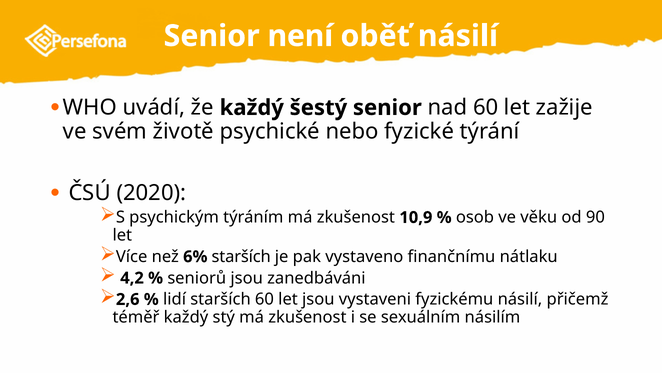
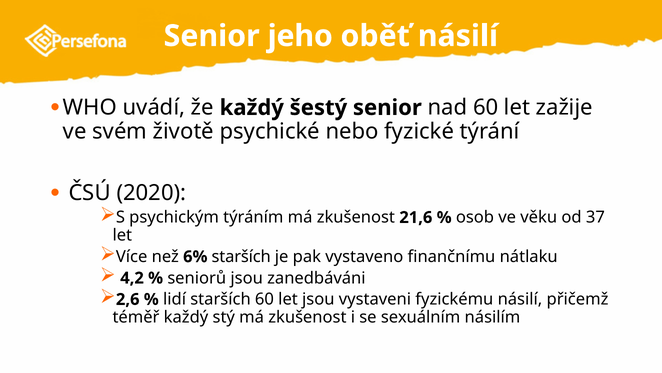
není: není -> jeho (300, 36)
10,9: 10,9 -> 21,6 (416, 217)
90: 90 -> 37 (595, 217)
